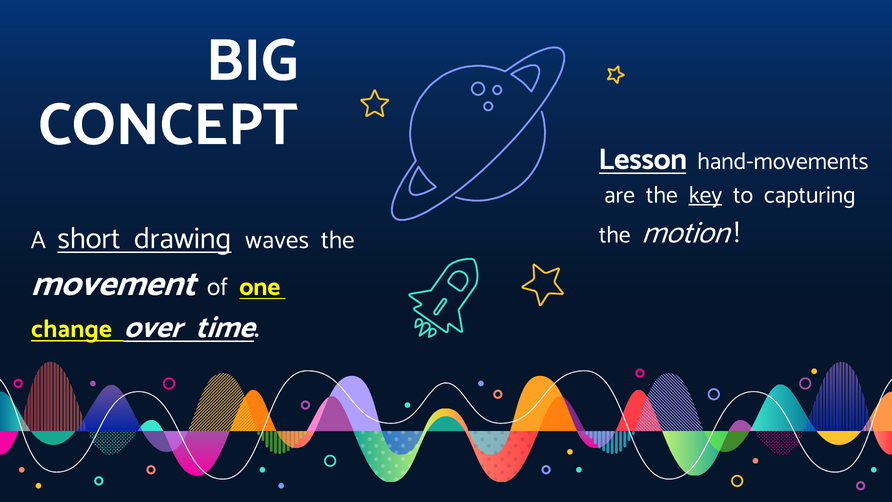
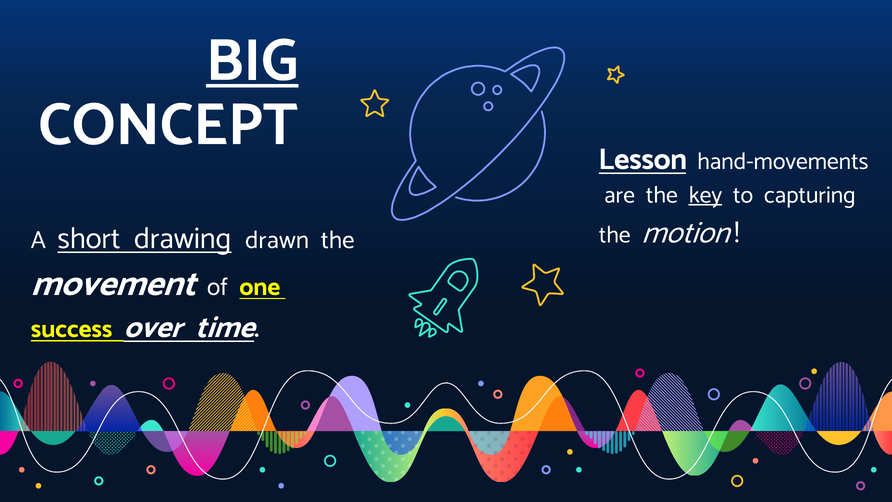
BIG underline: none -> present (252, 60)
waves: waves -> drawn (277, 240)
change: change -> success (72, 329)
